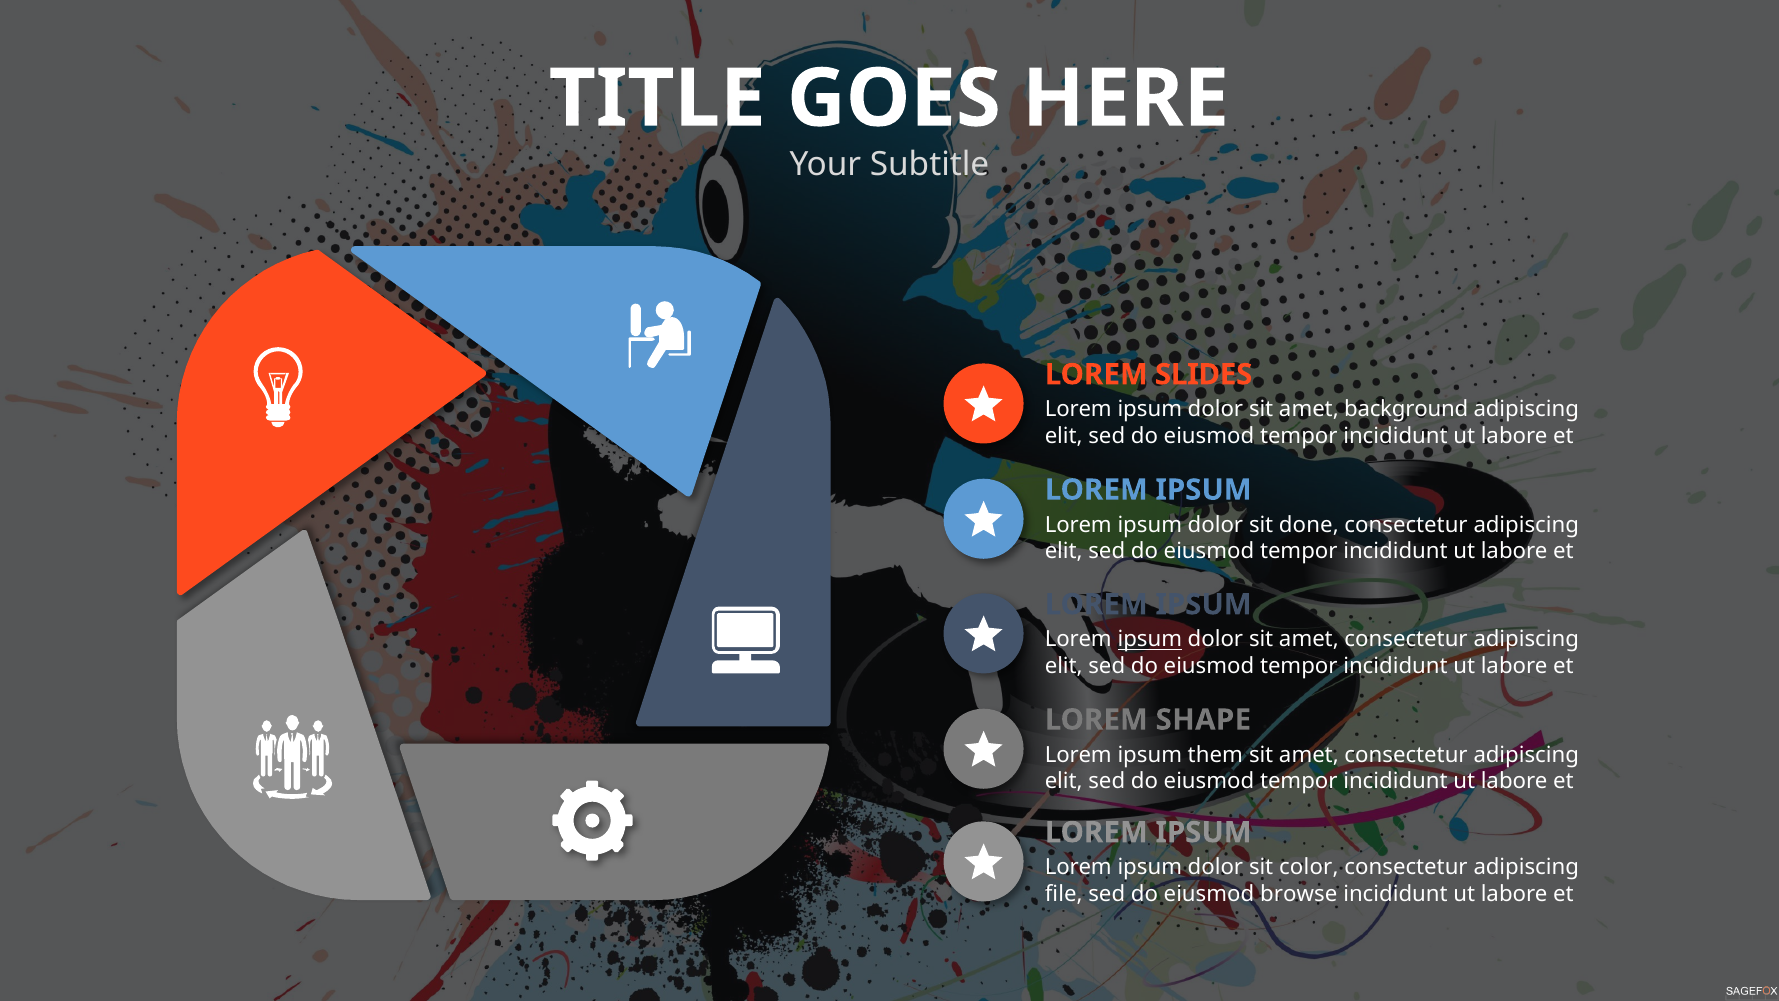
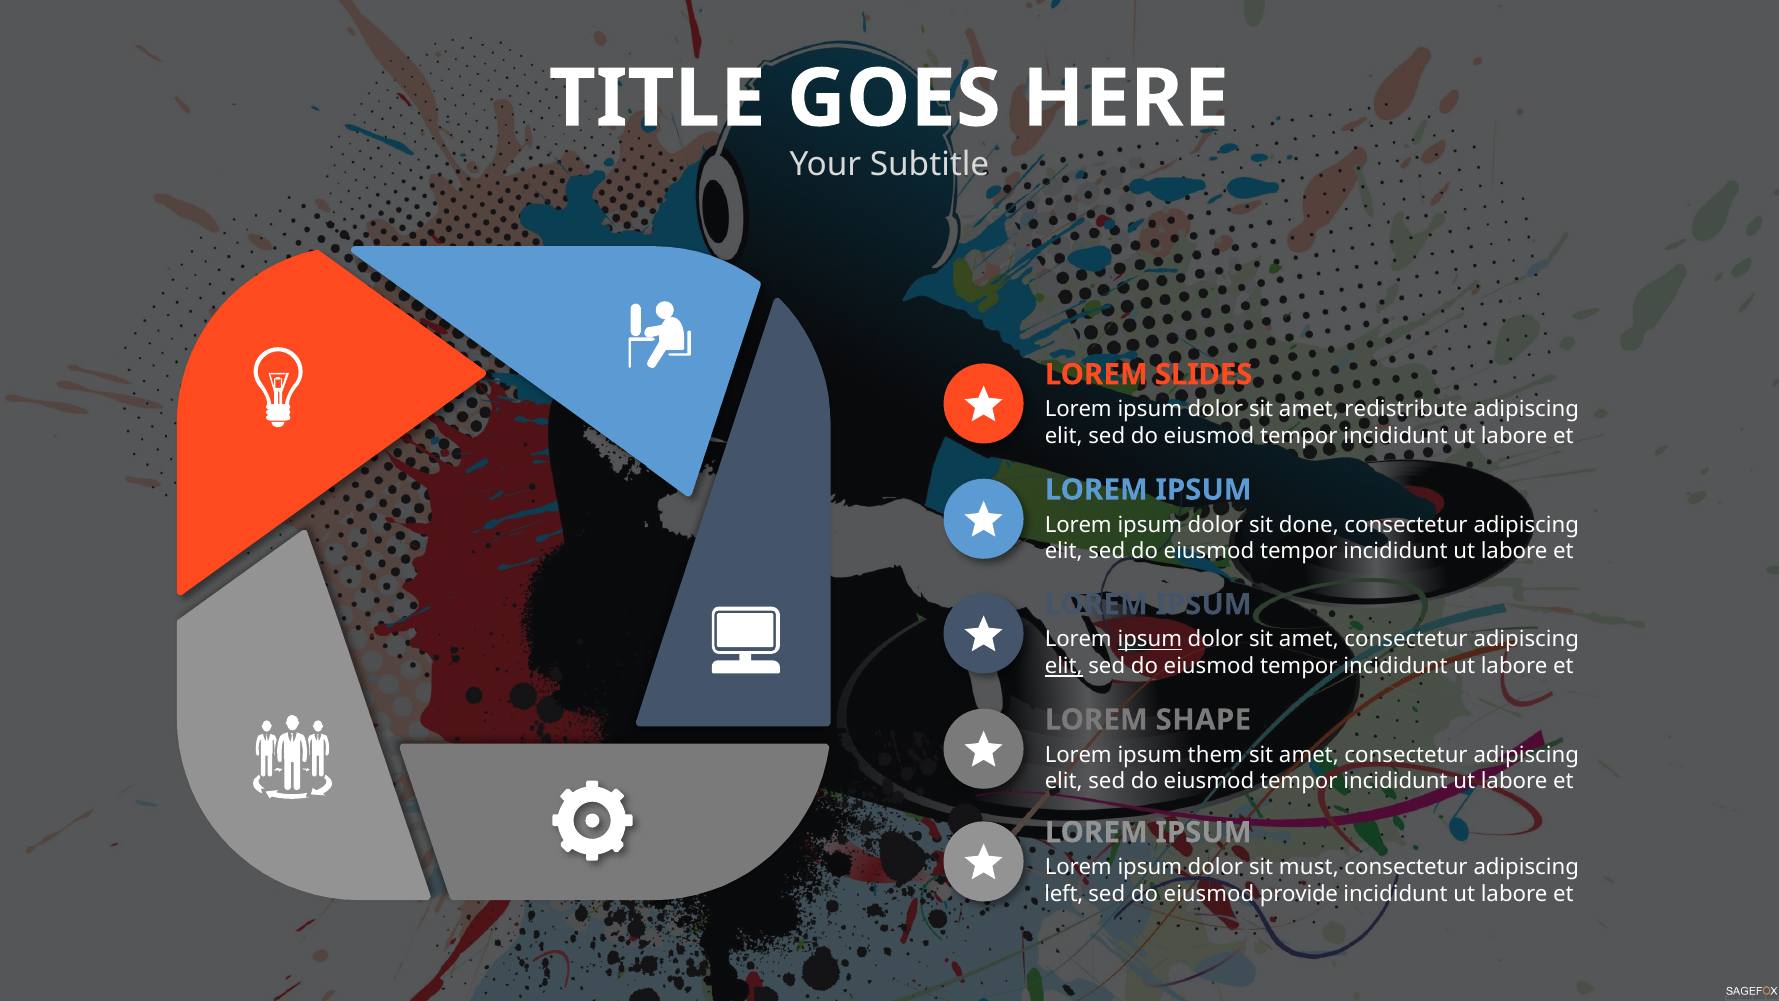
background: background -> redistribute (1406, 409)
elit underline: none -> present (1064, 666)
color: color -> must (1309, 867)
file: file -> left (1064, 894)
browse: browse -> provide (1299, 894)
